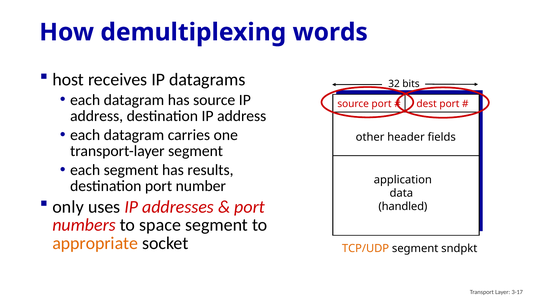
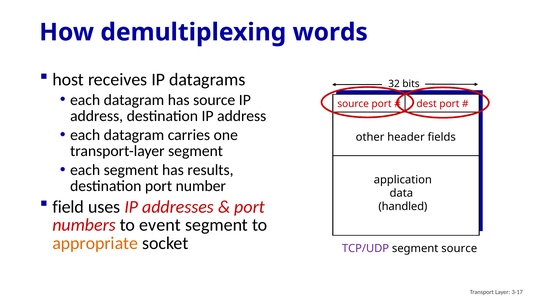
only: only -> field (68, 207)
space: space -> event (160, 225)
TCP/UDP colour: orange -> purple (366, 249)
segment sndpkt: sndpkt -> source (459, 249)
